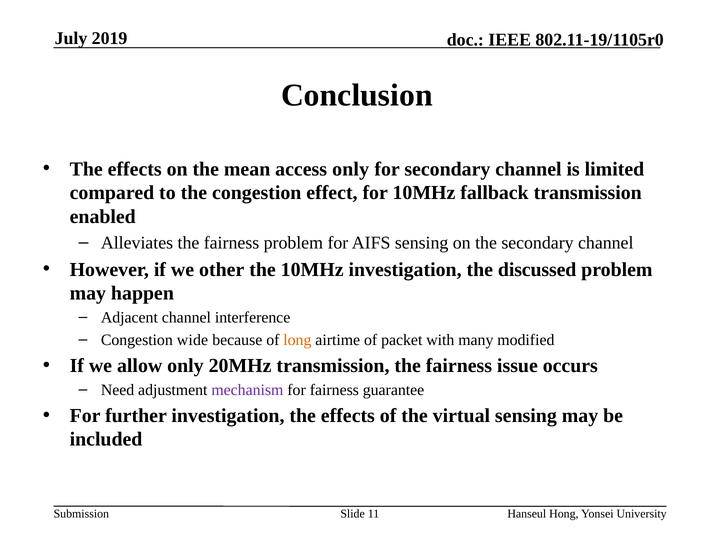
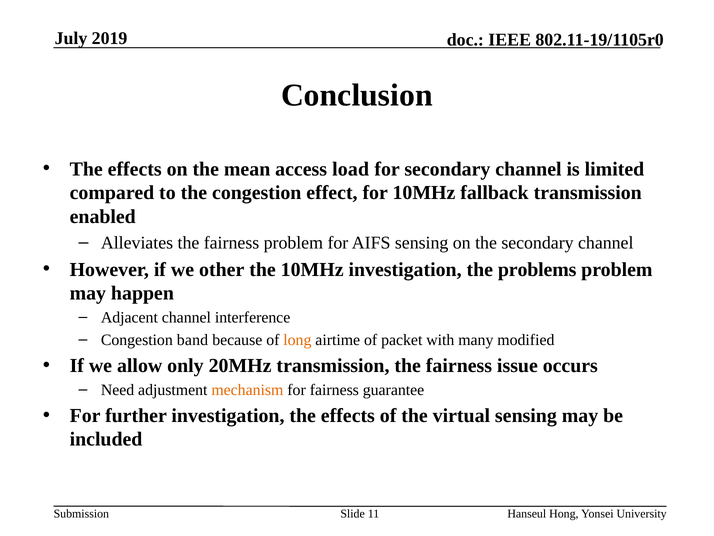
access only: only -> load (351, 169)
discussed: discussed -> problems (537, 269)
wide: wide -> band (193, 340)
mechanism colour: purple -> orange (247, 390)
